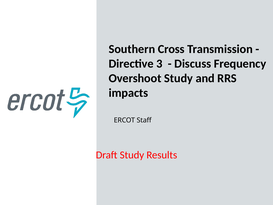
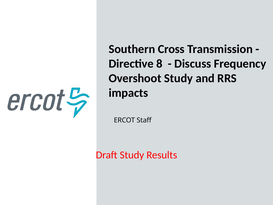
3: 3 -> 8 (159, 64)
